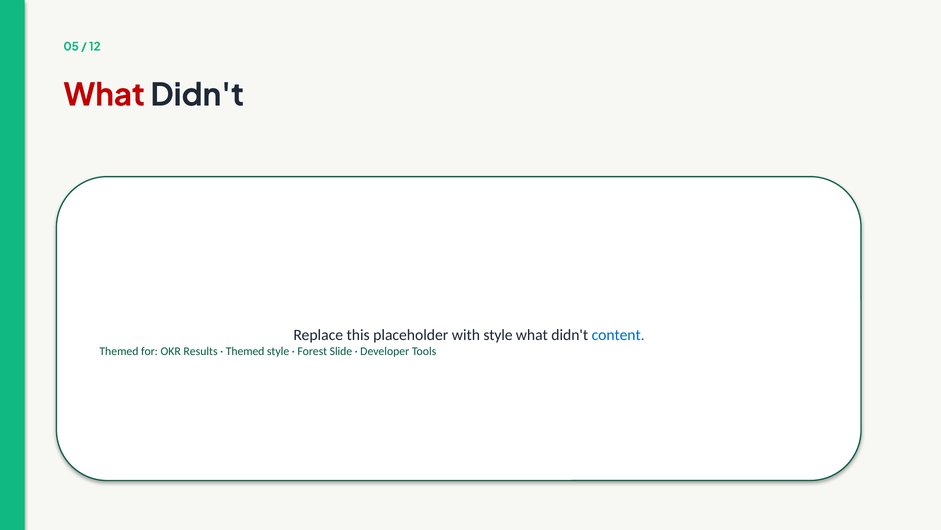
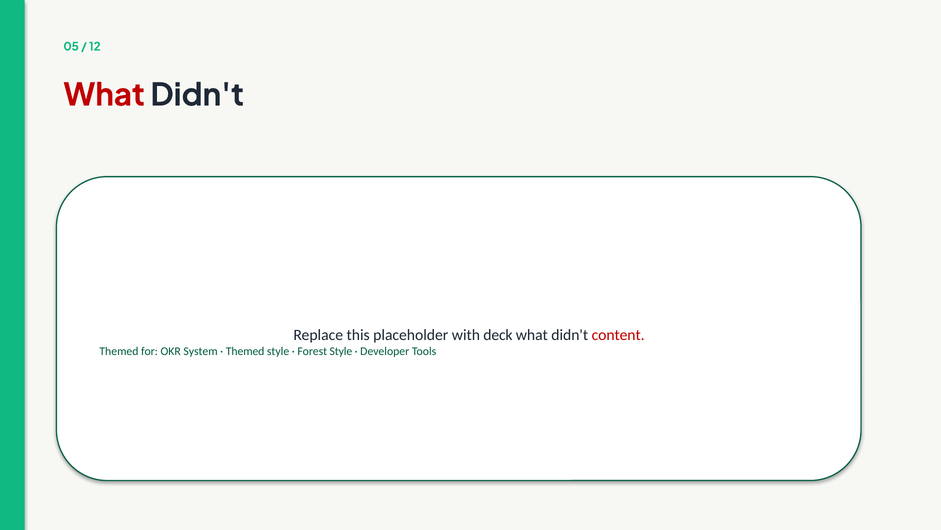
with style: style -> deck (498, 335)
content colour: blue -> red (618, 335)
Results: Results -> System (201, 351)
Forest Slide: Slide -> Style (341, 351)
